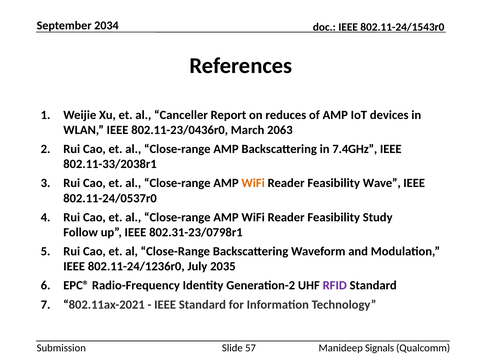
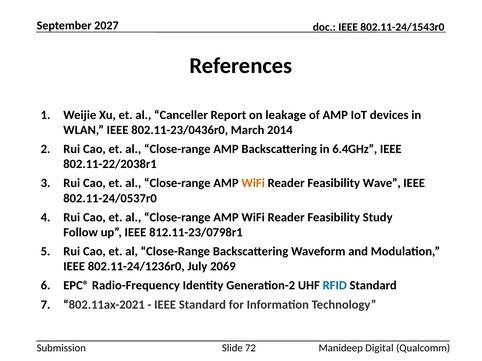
2034: 2034 -> 2027 (106, 26)
reduces: reduces -> leakage (286, 115)
2063: 2063 -> 2014 (280, 130)
7.4GHz: 7.4GHz -> 6.4GHz (355, 149)
802.11-33/2038r1: 802.11-33/2038r1 -> 802.11-22/2038r1 (110, 164)
802.31-23/0798r1: 802.31-23/0798r1 -> 812.11-23/0798r1 (196, 233)
2035: 2035 -> 2069 (223, 267)
RFID colour: purple -> blue (335, 286)
57: 57 -> 72 (250, 348)
Signals: Signals -> Digital (379, 348)
